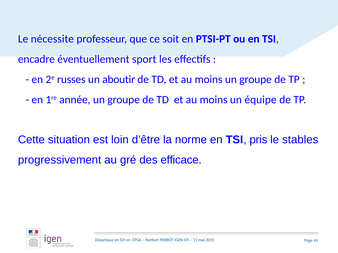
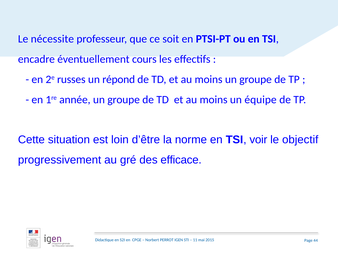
sport: sport -> cours (144, 59)
aboutir: aboutir -> répond (119, 79)
pris: pris -> voir (258, 140)
stables: stables -> objectif (300, 140)
